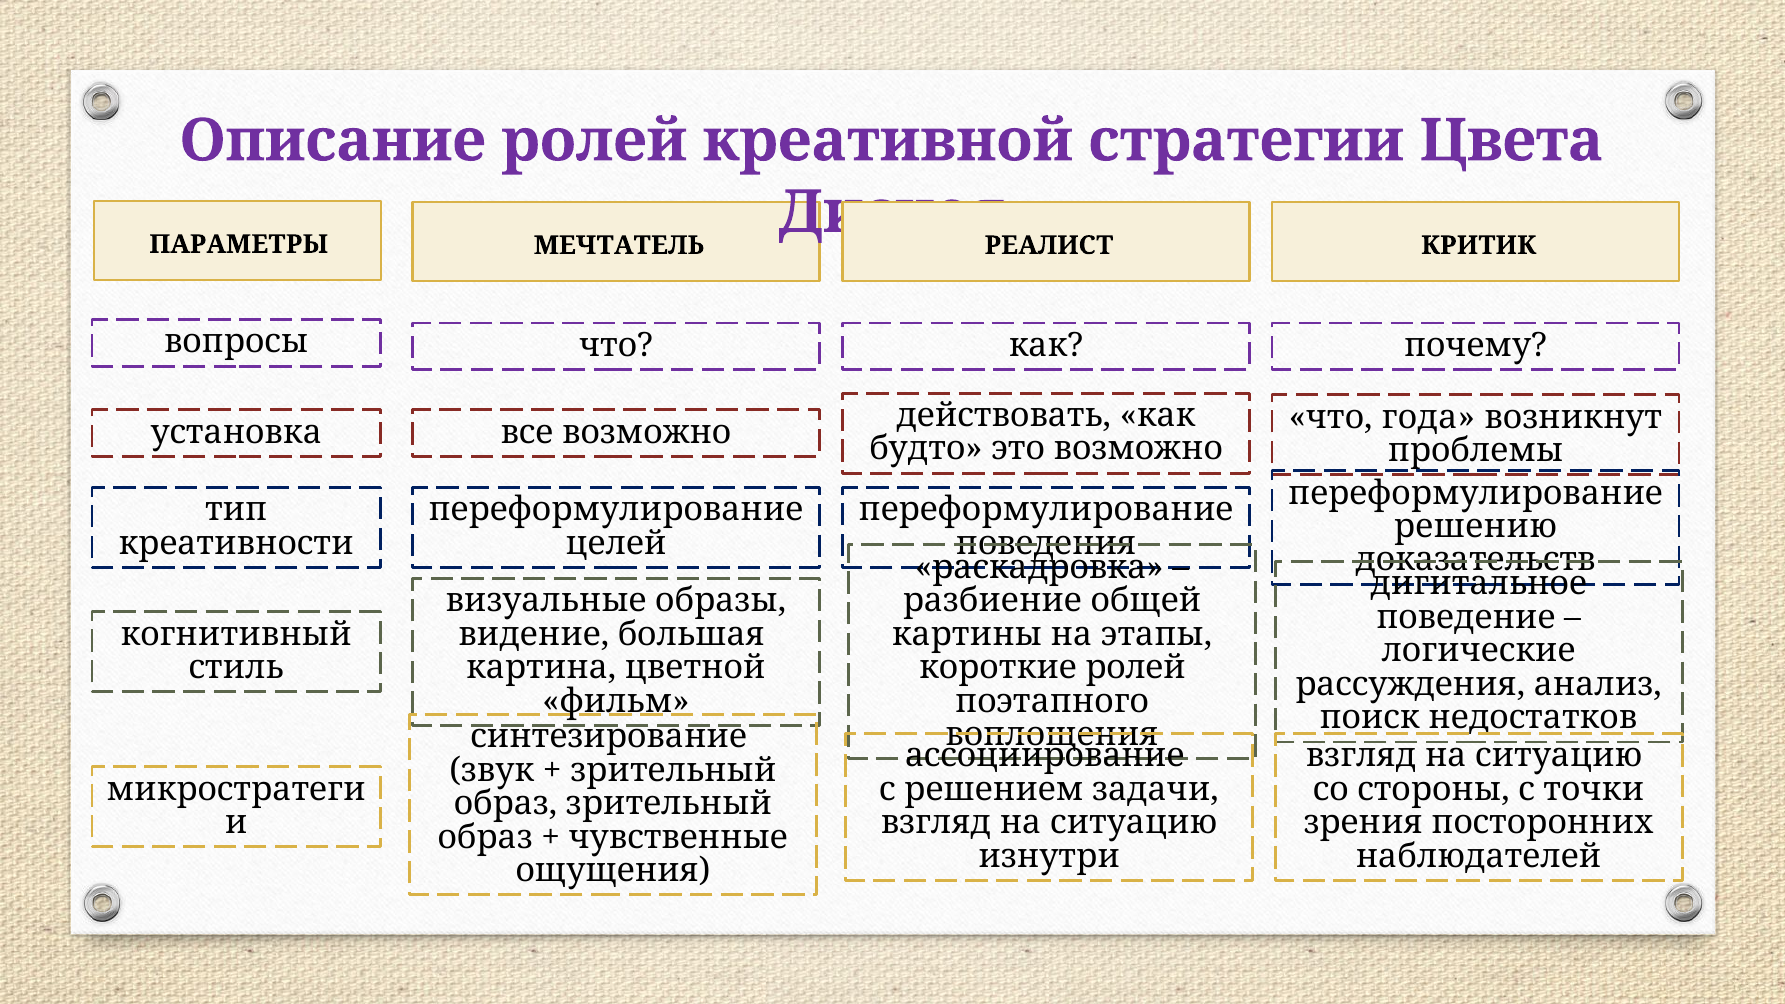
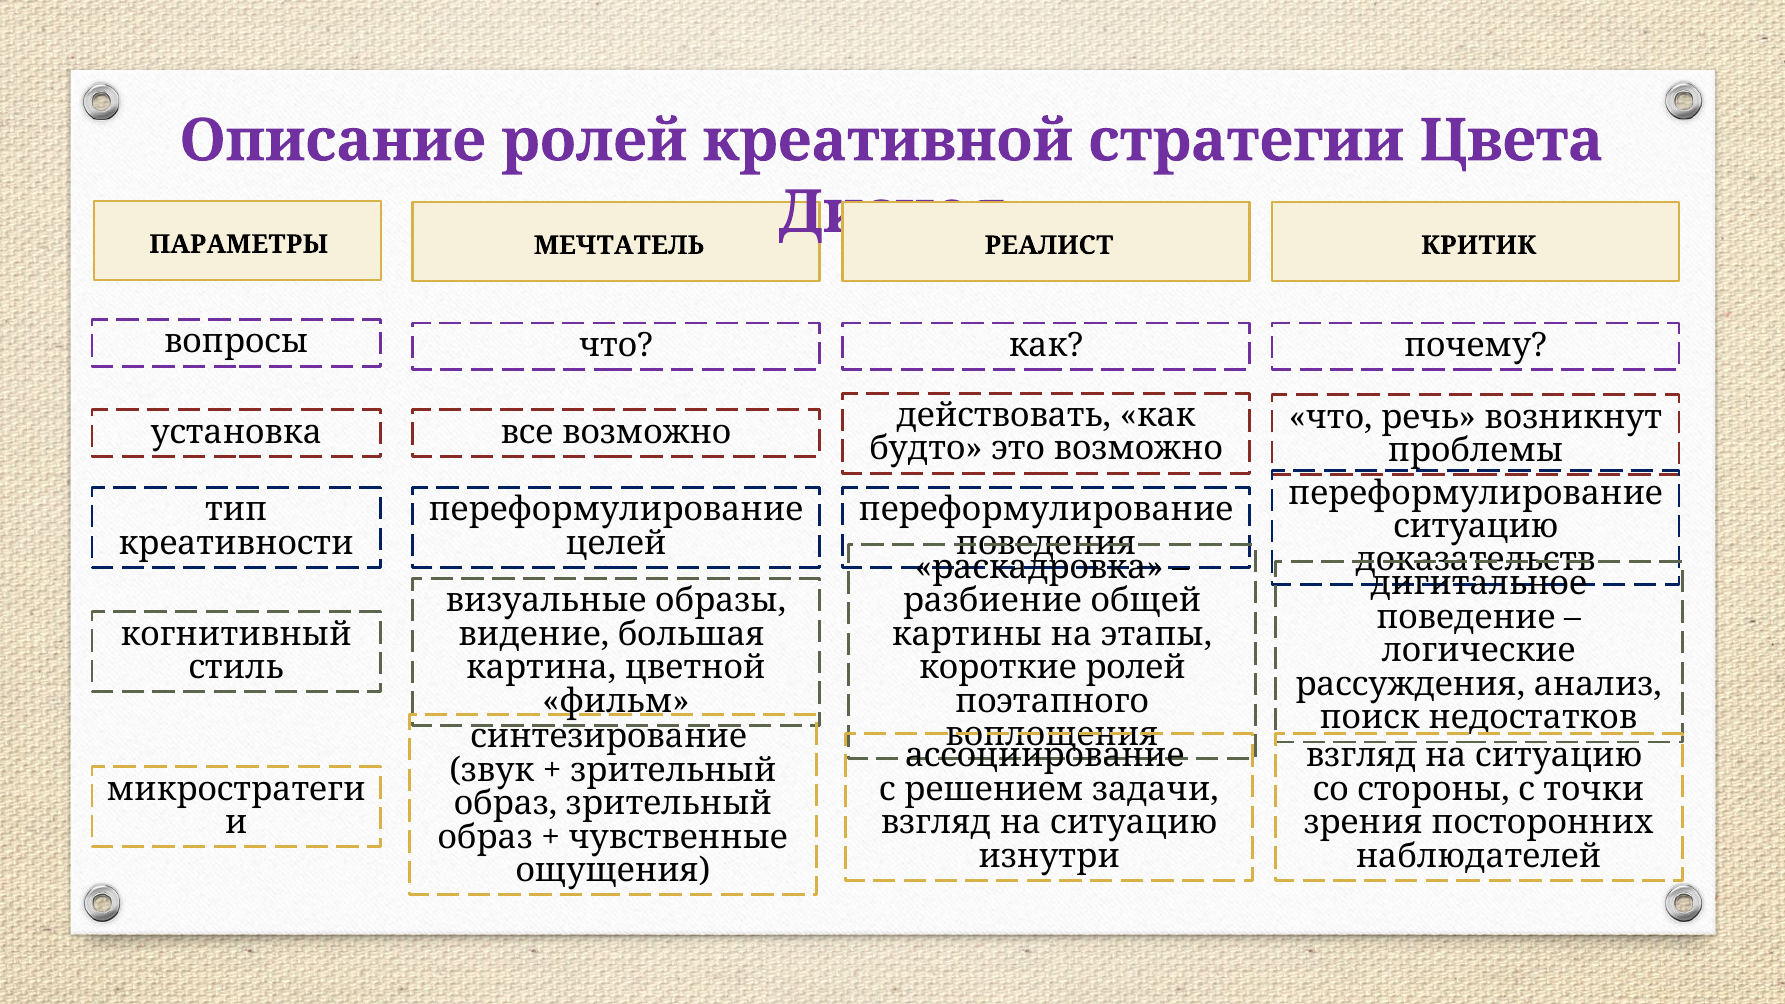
года: года -> речь (1429, 417)
решению: решению -> ситуацию (1476, 527)
